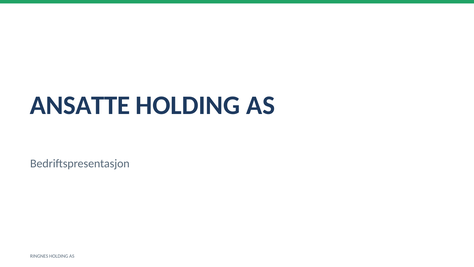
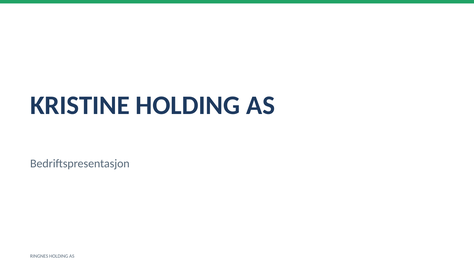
ANSATTE: ANSATTE -> KRISTINE (80, 105)
